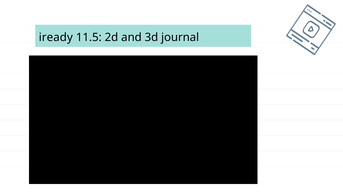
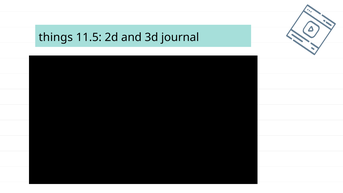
iready: iready -> things (56, 37)
